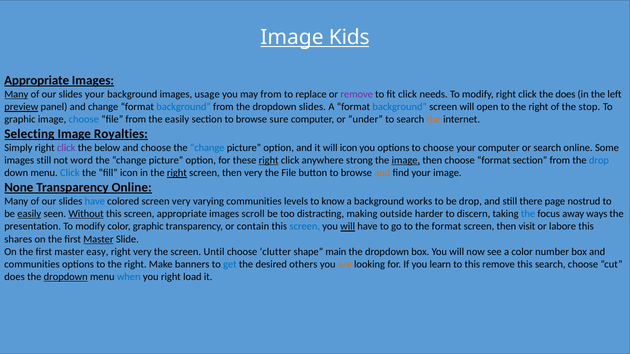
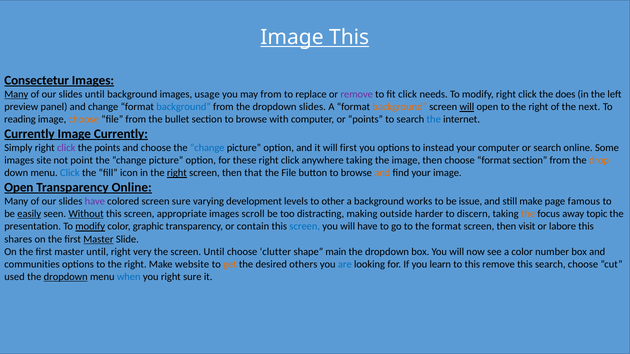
Image Kids: Kids -> This (349, 37)
Appropriate: Appropriate -> Consectetur (37, 80)
slides your: your -> until (95, 94)
preview underline: present -> none (21, 107)
background colour: blue -> orange (400, 107)
will underline: none -> present (467, 107)
stop: stop -> next (589, 107)
graphic: graphic -> reading (20, 120)
choose colour: blue -> orange (84, 120)
the easily: easily -> bullet (177, 120)
sure: sure -> with (279, 120)
or under: under -> points (365, 120)
the colour: orange -> blue (434, 120)
Selecting: Selecting -> Currently (29, 134)
Image Royalties: Royalties -> Currently (121, 134)
the below: below -> points (107, 148)
will icon: icon -> first (348, 148)
to choose: choose -> instead (439, 148)
images still: still -> site (44, 161)
word: word -> point (82, 161)
right underline: present -> none (269, 161)
anywhere strong: strong -> taking (359, 161)
image underline: present -> none (406, 161)
drop colour: blue -> orange (599, 161)
then very: very -> that (253, 173)
None: None -> Open (19, 188)
have colour: blue -> purple (95, 202)
screen very: very -> sure (181, 202)
varying communities: communities -> development (254, 202)
know: know -> other (333, 202)
be drop: drop -> issue (470, 202)
still there: there -> make (531, 202)
nostrud: nostrud -> famous (584, 202)
the colour: blue -> orange (528, 214)
ways: ways -> topic (597, 214)
modify underline: none -> present (90, 227)
will underline: present -> none (348, 227)
master easy: easy -> until (97, 252)
banners: banners -> website (192, 265)
get colour: blue -> orange (230, 265)
are colour: orange -> blue (345, 265)
does: does -> used (15, 277)
right load: load -> sure (192, 277)
